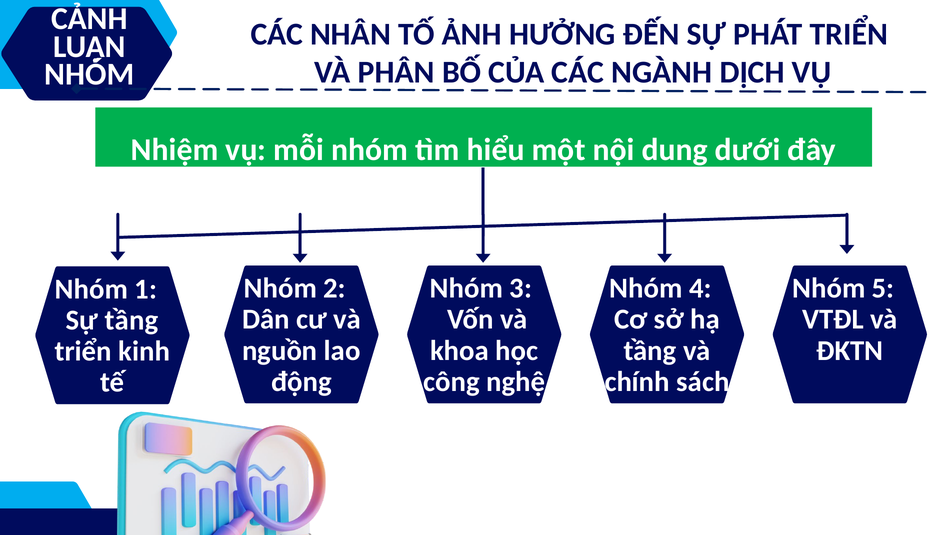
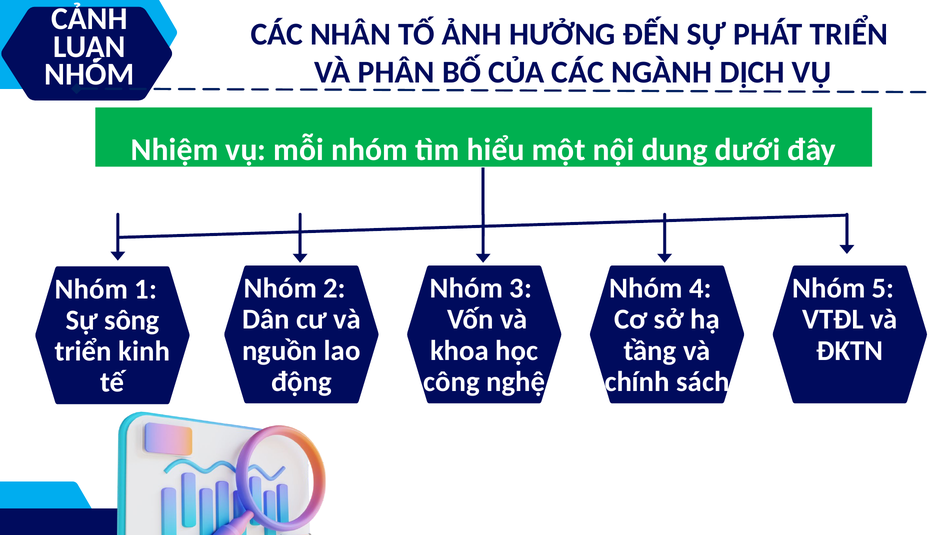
Sự tầng: tầng -> sông (132, 320)
